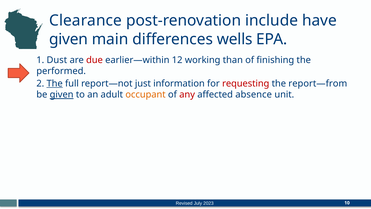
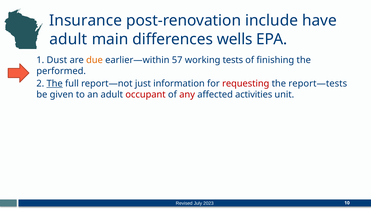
Clearance: Clearance -> Insurance (86, 21)
given: given -> adult (68, 39)
due colour: red -> orange (94, 60)
12: 12 -> 57 (177, 60)
than: than -> tests (233, 60)
report—from: report—from -> report—tests (318, 83)
given underline: present -> none (62, 94)
occupant colour: orange -> red (146, 94)
absence: absence -> activities (254, 94)
